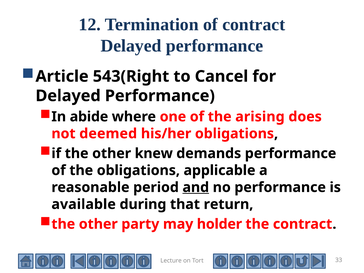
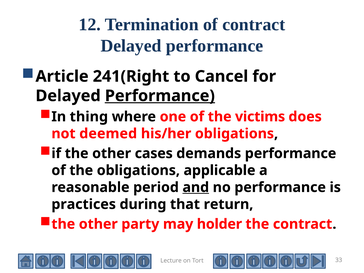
543(Right: 543(Right -> 241(Right (131, 76)
Performance underline: none -> present (160, 96)
abide: abide -> thing (89, 117)
arising: arising -> victims (260, 117)
knew: knew -> cases (154, 153)
available: available -> practices (84, 204)
